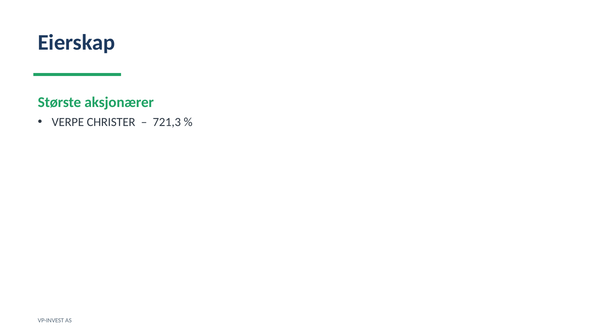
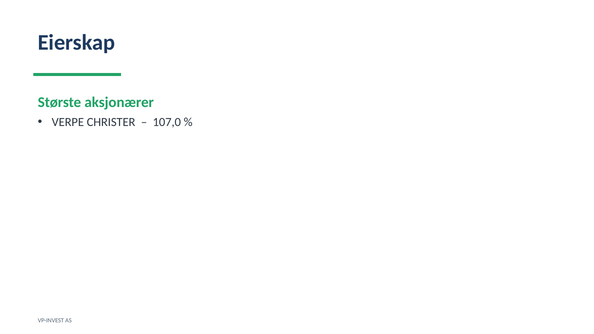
721,3: 721,3 -> 107,0 (167, 122)
